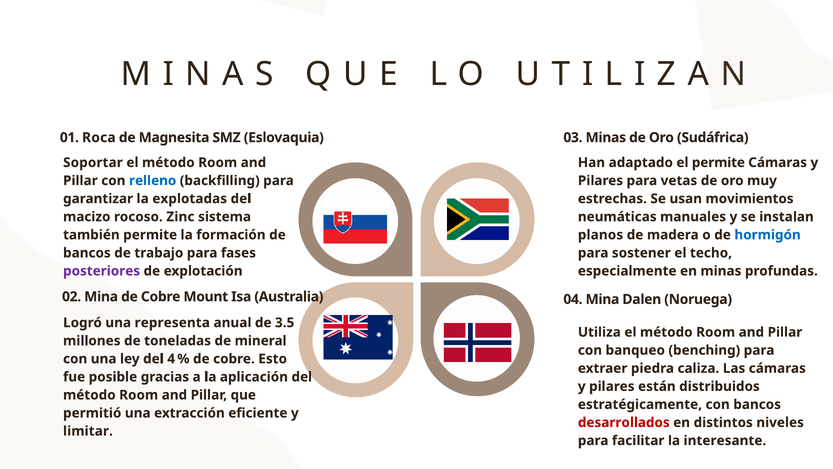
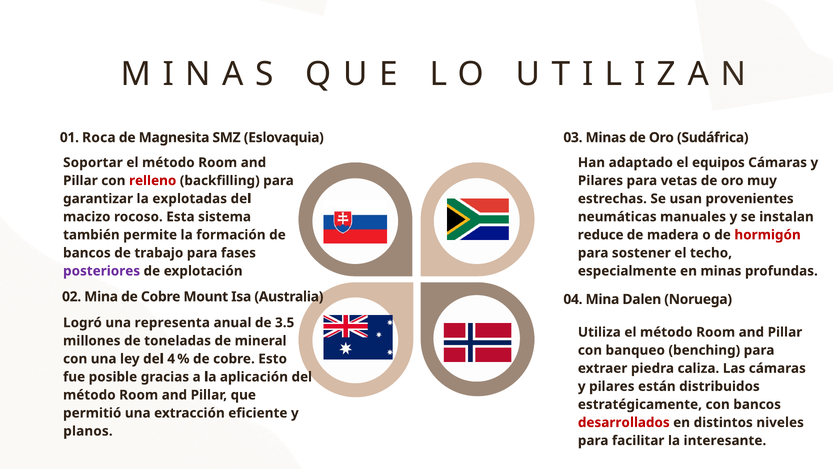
el permite: permite -> equipos (718, 162)
relleno colour: blue -> red (153, 180)
movimientos: movimientos -> provenientes (750, 199)
Zinc: Zinc -> Esta (180, 217)
planos: planos -> reduce (601, 235)
hormigón colour: blue -> red (768, 235)
limitar: limitar -> planos (88, 431)
